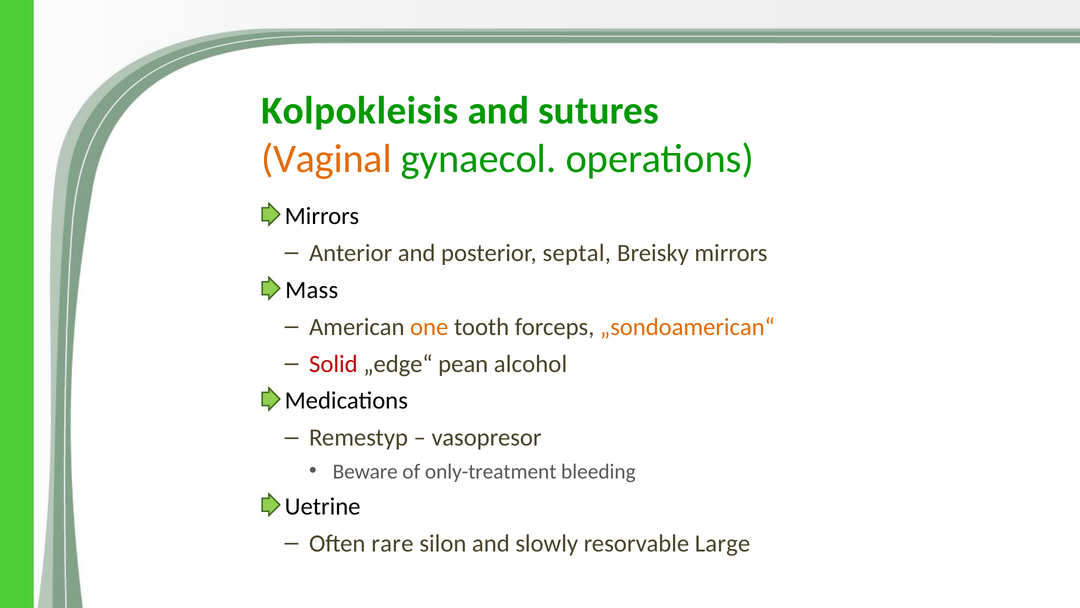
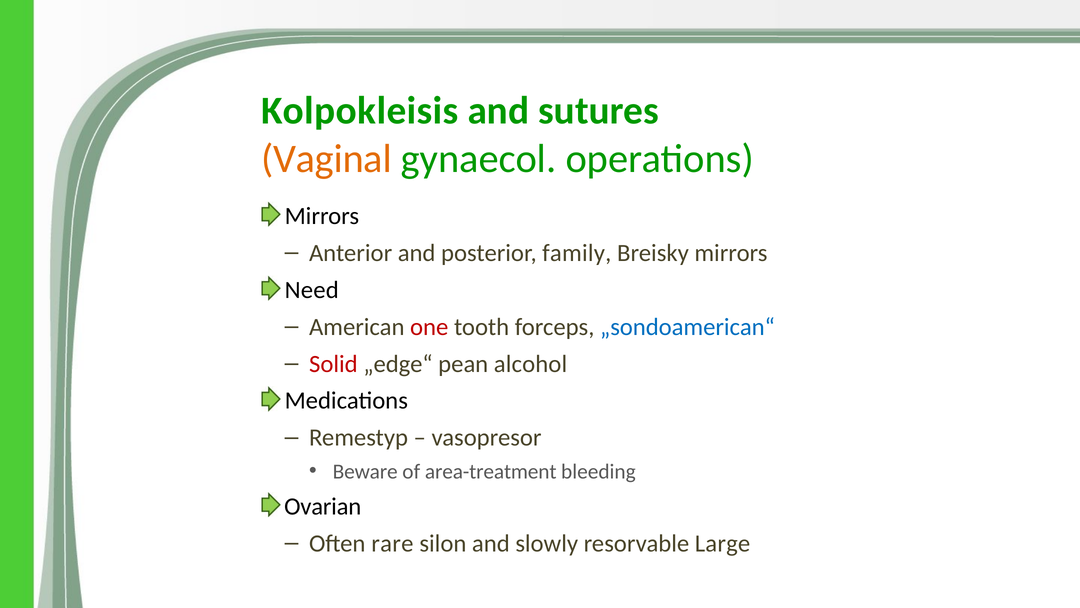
septal: septal -> family (577, 253)
Mass: Mass -> Need (312, 290)
one colour: orange -> red (429, 327)
„sondoamerican“ colour: orange -> blue (687, 327)
only-treatment: only-treatment -> area-treatment (491, 471)
Uetrine: Uetrine -> Ovarian (323, 506)
